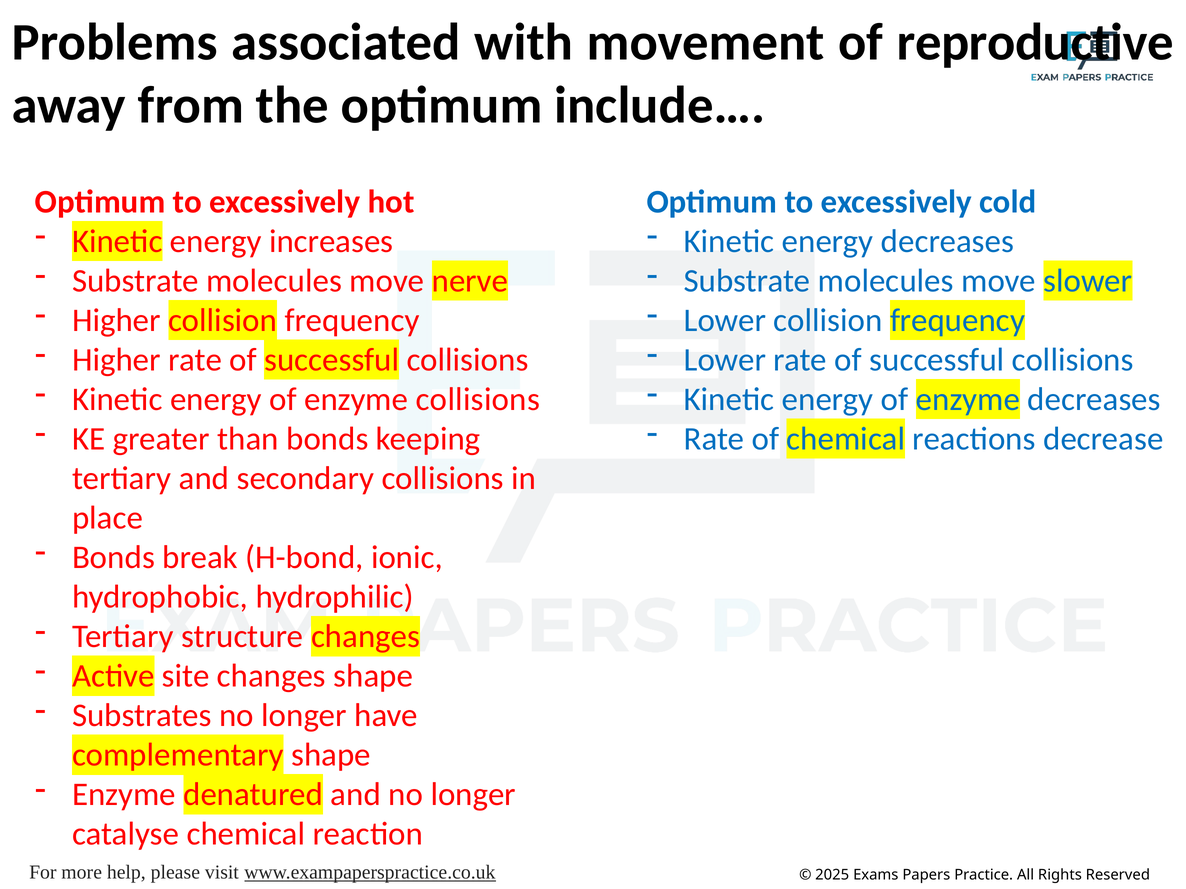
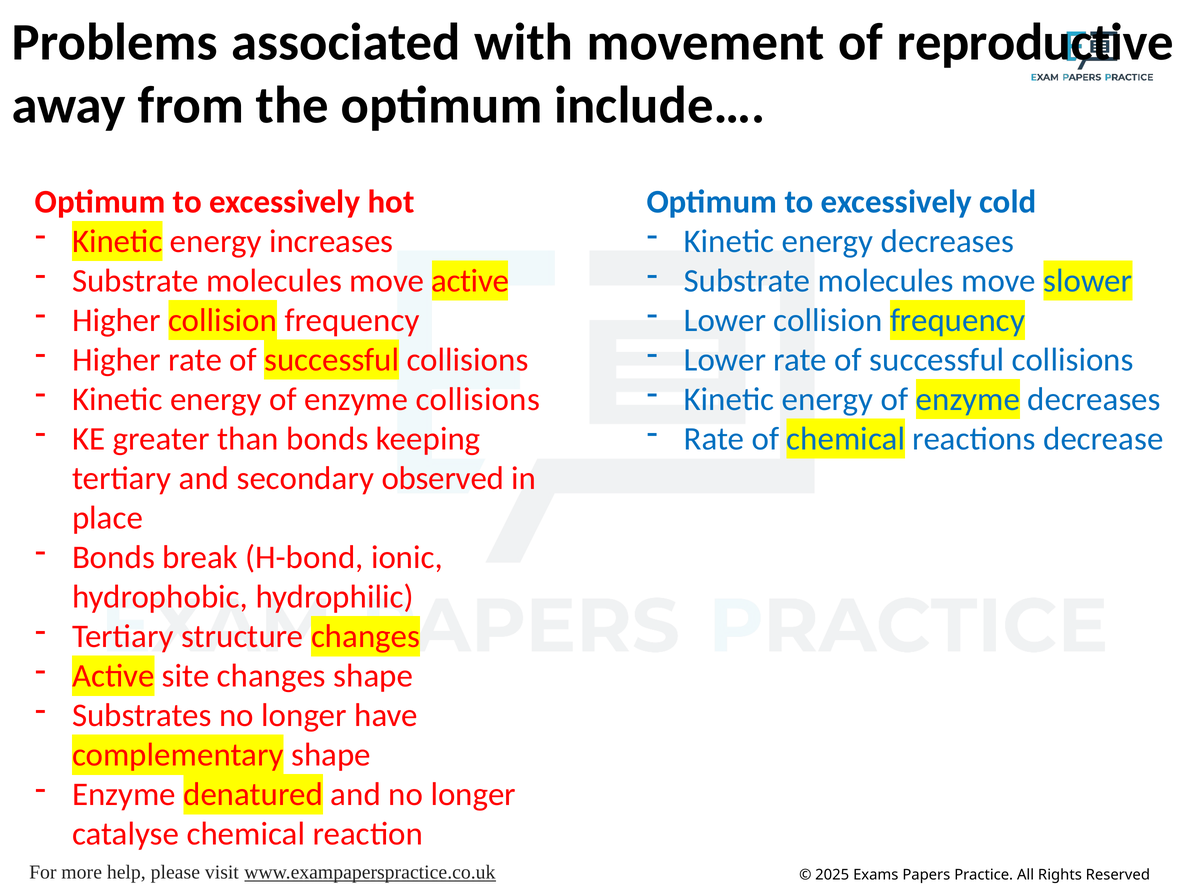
move nerve: nerve -> active (470, 281)
secondary collisions: collisions -> observed (443, 479)
